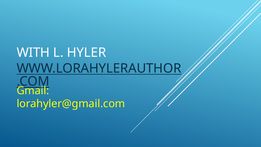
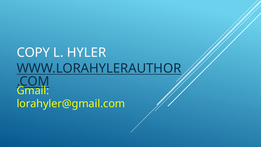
WITH: WITH -> COPY (33, 53)
